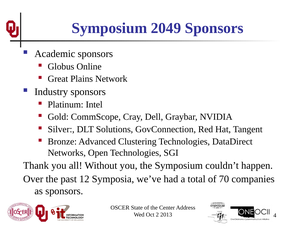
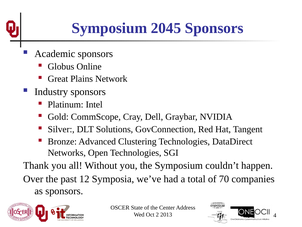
2049: 2049 -> 2045 (166, 28)
